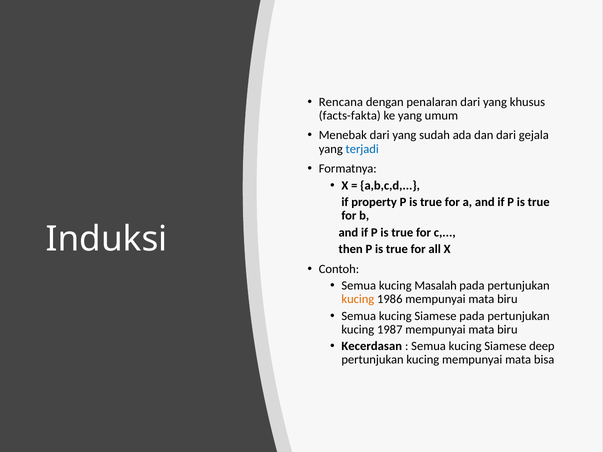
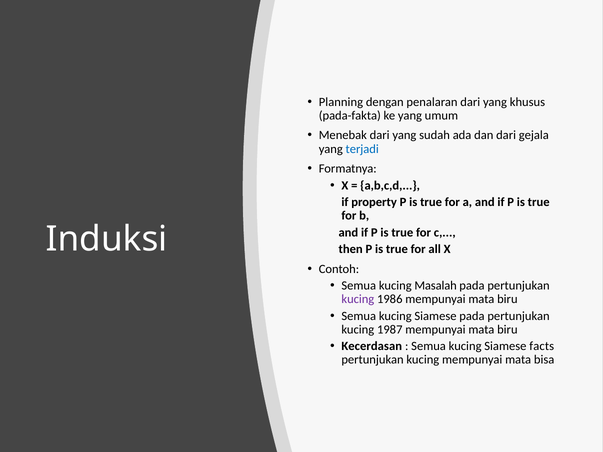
Rencana: Rencana -> Planning (341, 102)
facts-fakta: facts-fakta -> pada-fakta (350, 116)
kucing colour: orange -> purple (358, 299)
deep: deep -> facts (542, 346)
